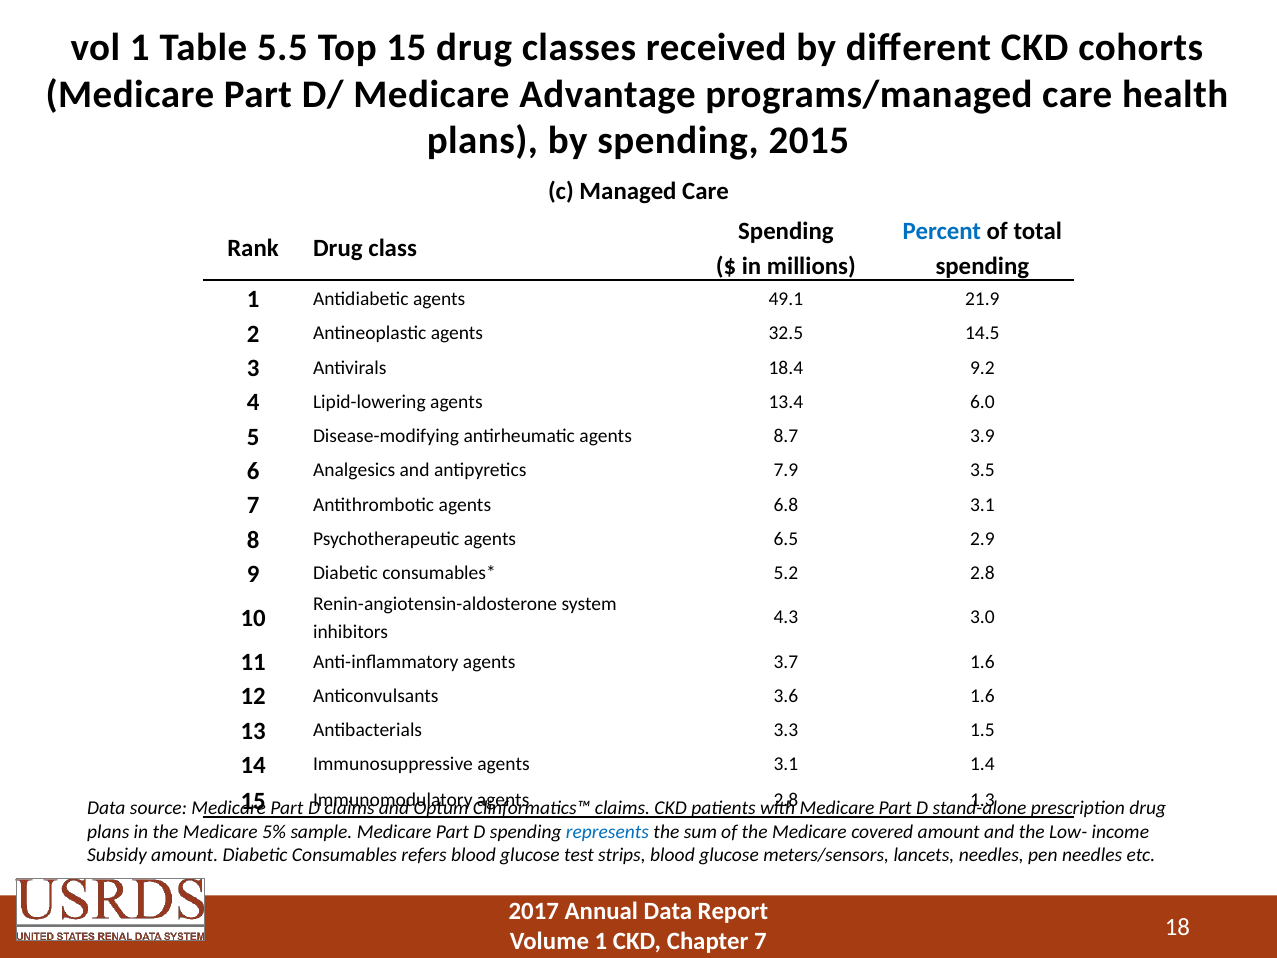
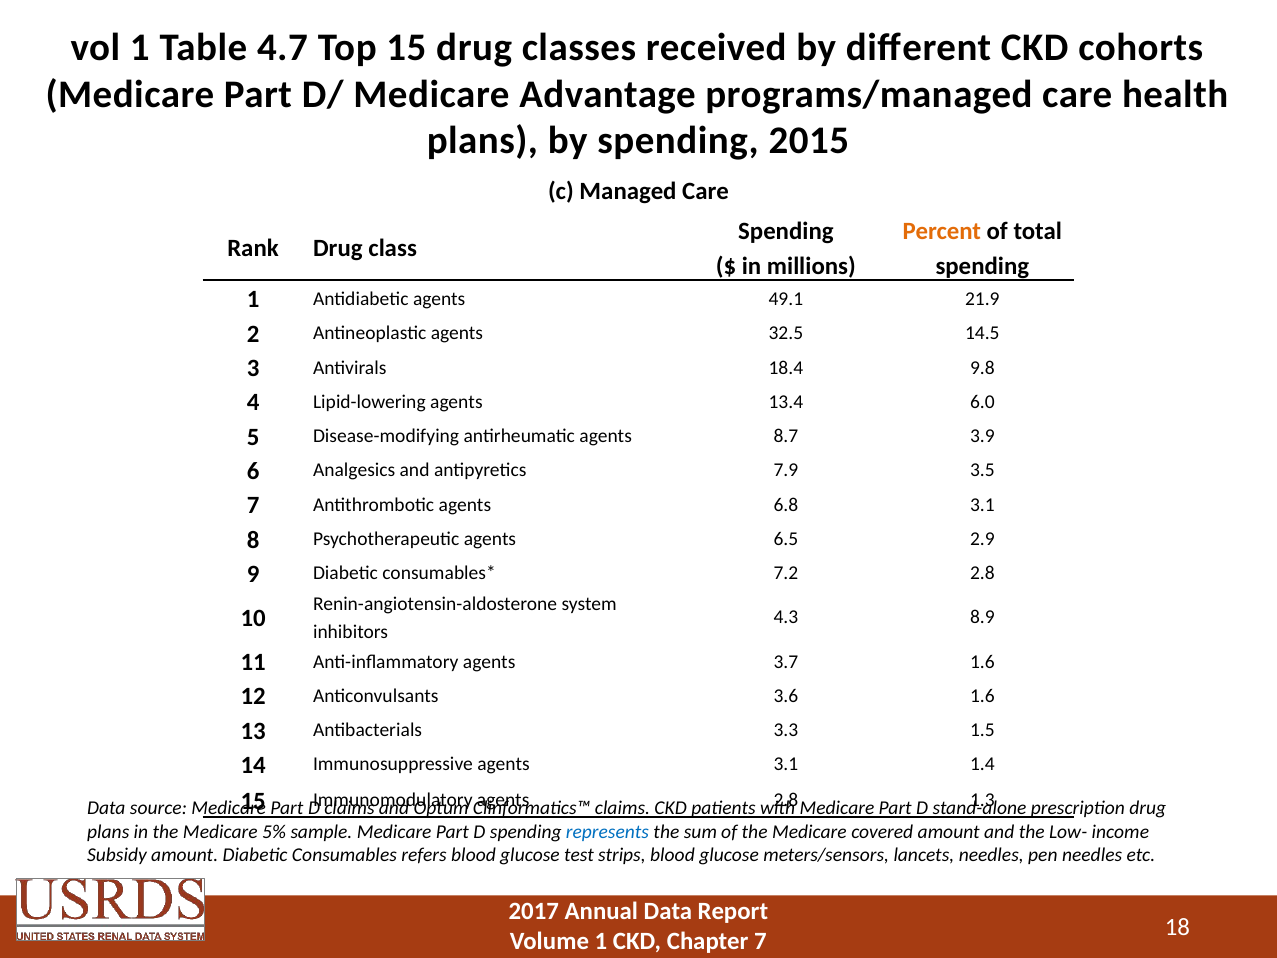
5.5: 5.5 -> 4.7 (282, 47)
Percent colour: blue -> orange (942, 231)
9.2: 9.2 -> 9.8 (982, 368)
5.2: 5.2 -> 7.2 (786, 573)
3.0: 3.0 -> 8.9 (982, 617)
